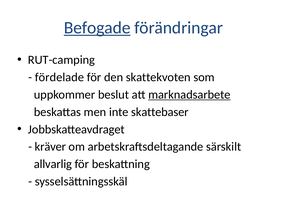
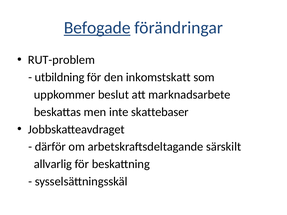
RUT-camping: RUT-camping -> RUT-problem (61, 60)
fördelade: fördelade -> utbildning (60, 77)
skattekvoten: skattekvoten -> inkomstskatt (158, 77)
marknadsarbete underline: present -> none (189, 95)
kräver: kräver -> därför (50, 147)
